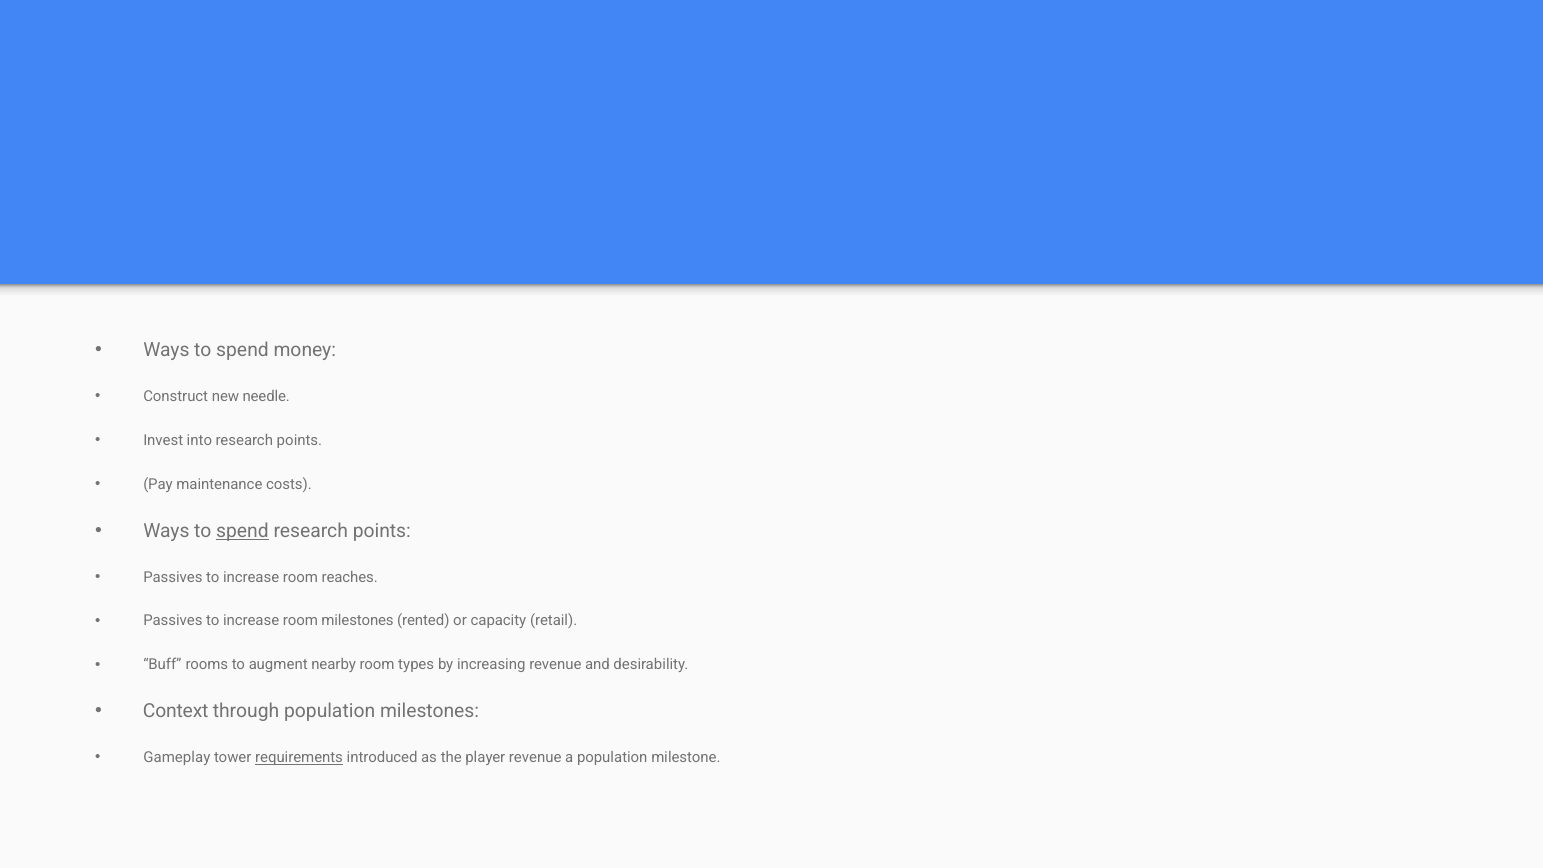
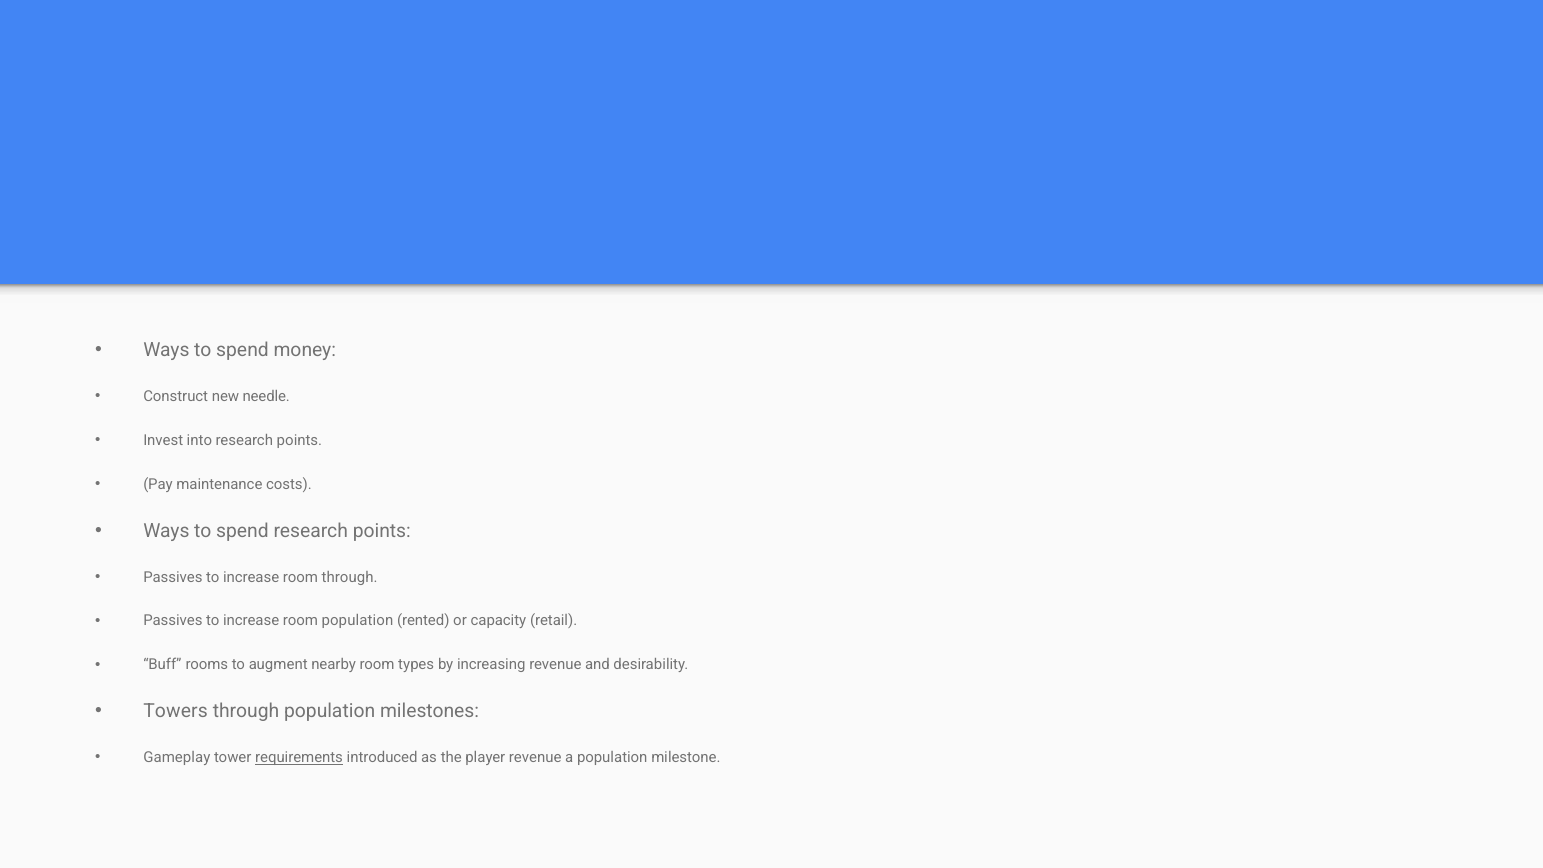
spend underline: present -> none (242, 531)
room reaches: reaches -> through (350, 577)
room milestones: milestones -> population (357, 621)
Context: Context -> Towers (176, 711)
